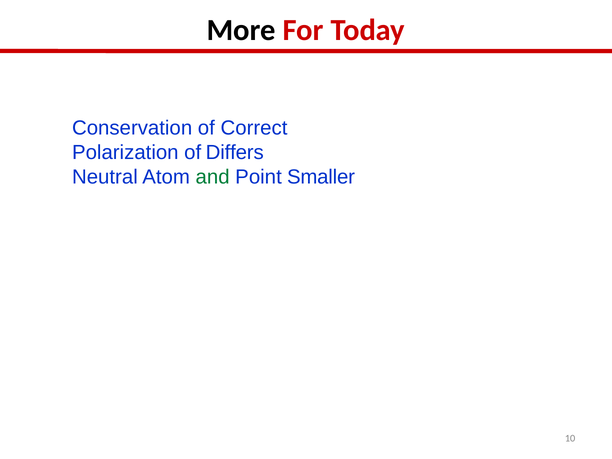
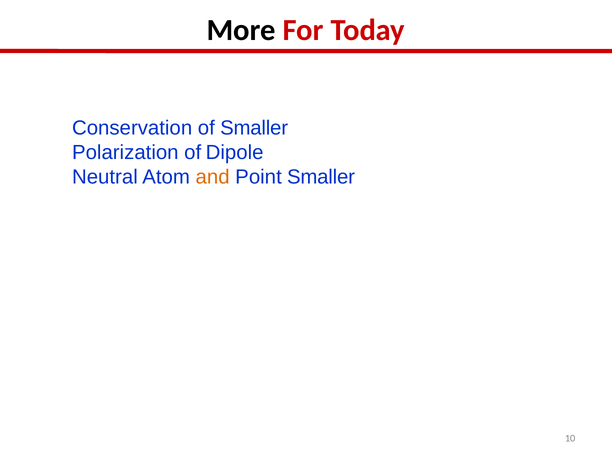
of Correct: Correct -> Smaller (254, 128)
Differs: Differs -> Dipole (235, 152)
and colour: green -> orange (213, 177)
